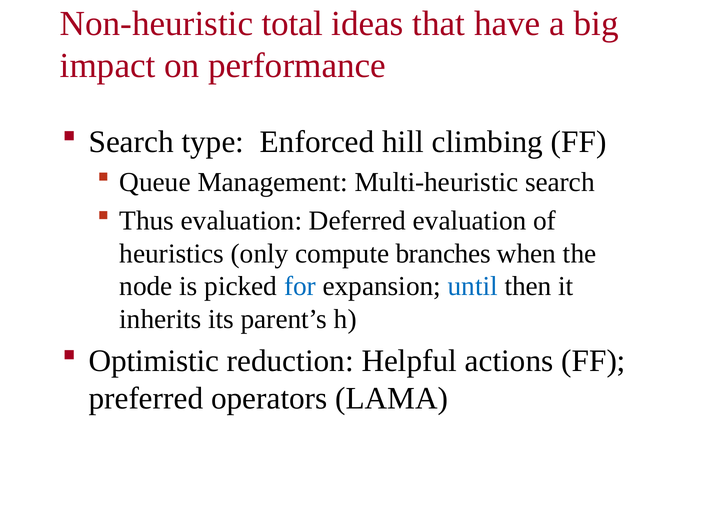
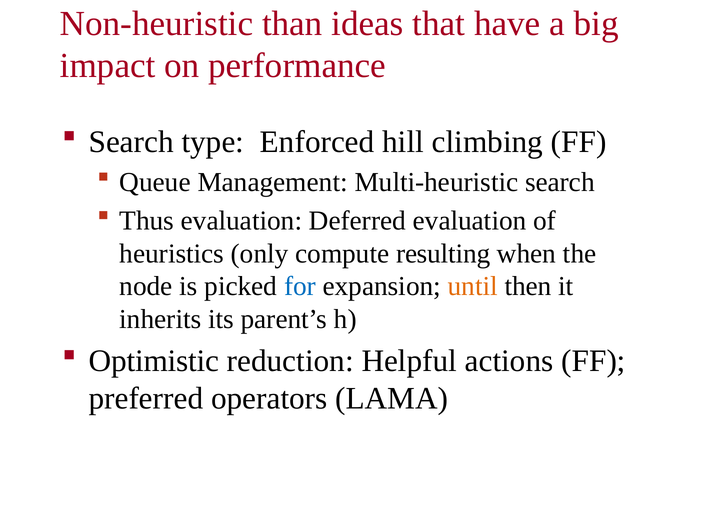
total: total -> than (292, 24)
branches: branches -> resulting (443, 253)
until colour: blue -> orange (473, 286)
